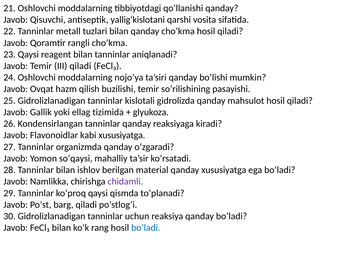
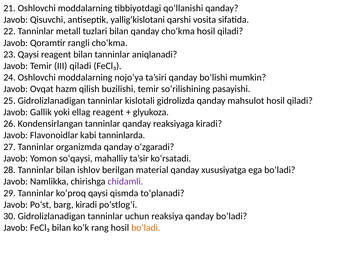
ellag tizimida: tizimida -> reagent (108, 112)
kabi xususiyatga: xususiyatga -> tanninlarda (122, 135)
barg qiladi: qiladi -> kiradi (86, 204)
bo‘ladi colour: blue -> orange (146, 227)
